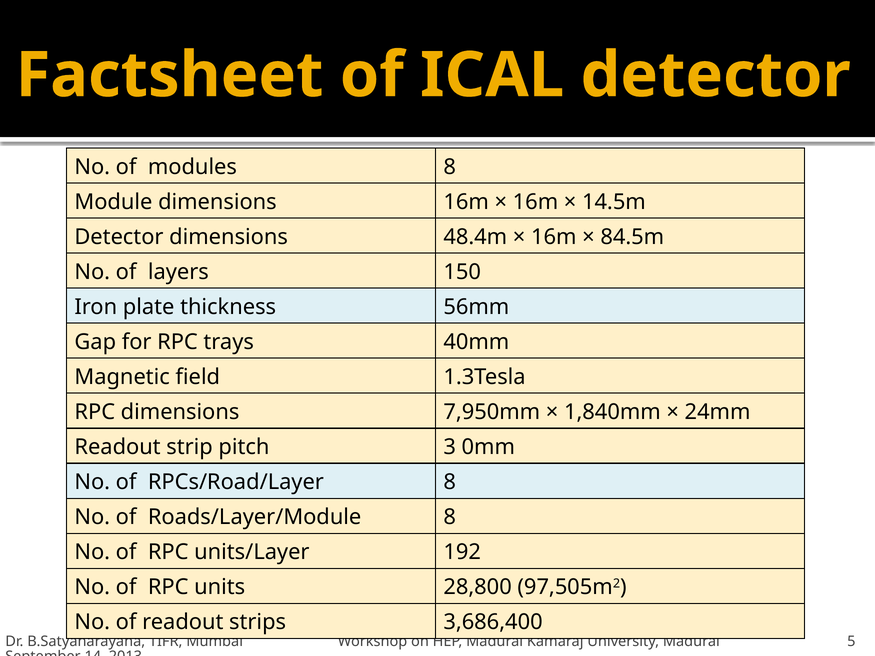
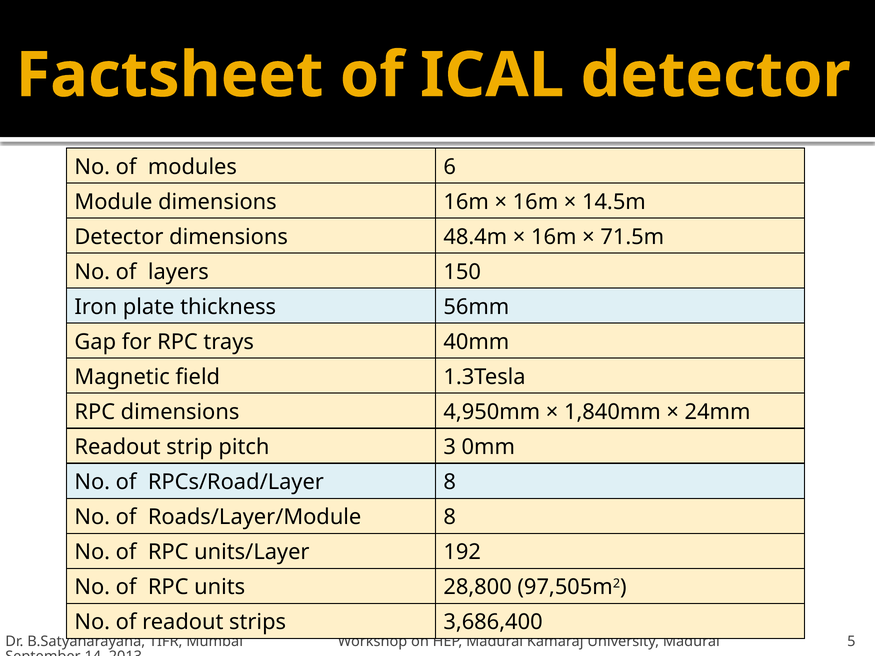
modules 8: 8 -> 6 (450, 167)
84.5m: 84.5m -> 71.5m (632, 237)
7,950mm: 7,950mm -> 4,950mm (492, 412)
